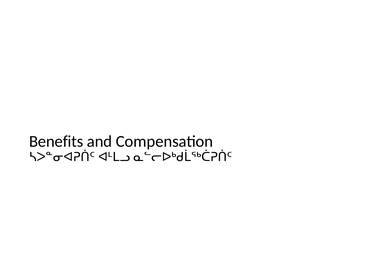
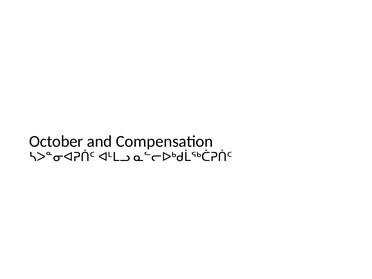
Benefits: Benefits -> October (56, 141)
